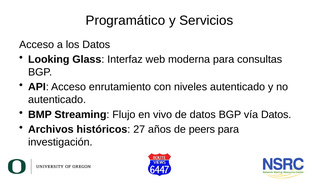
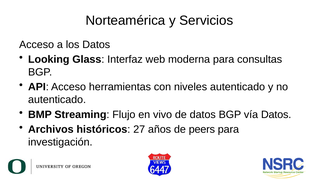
Programático: Programático -> Norteamérica (125, 20)
enrutamiento: enrutamiento -> herramientas (120, 87)
